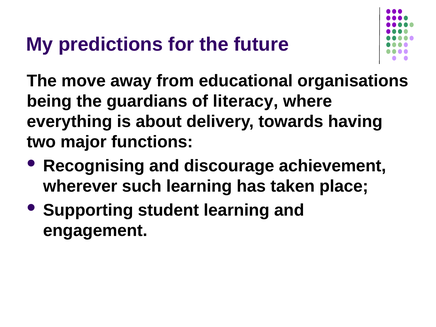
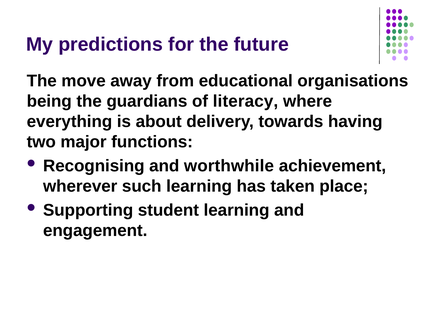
discourage: discourage -> worthwhile (229, 166)
